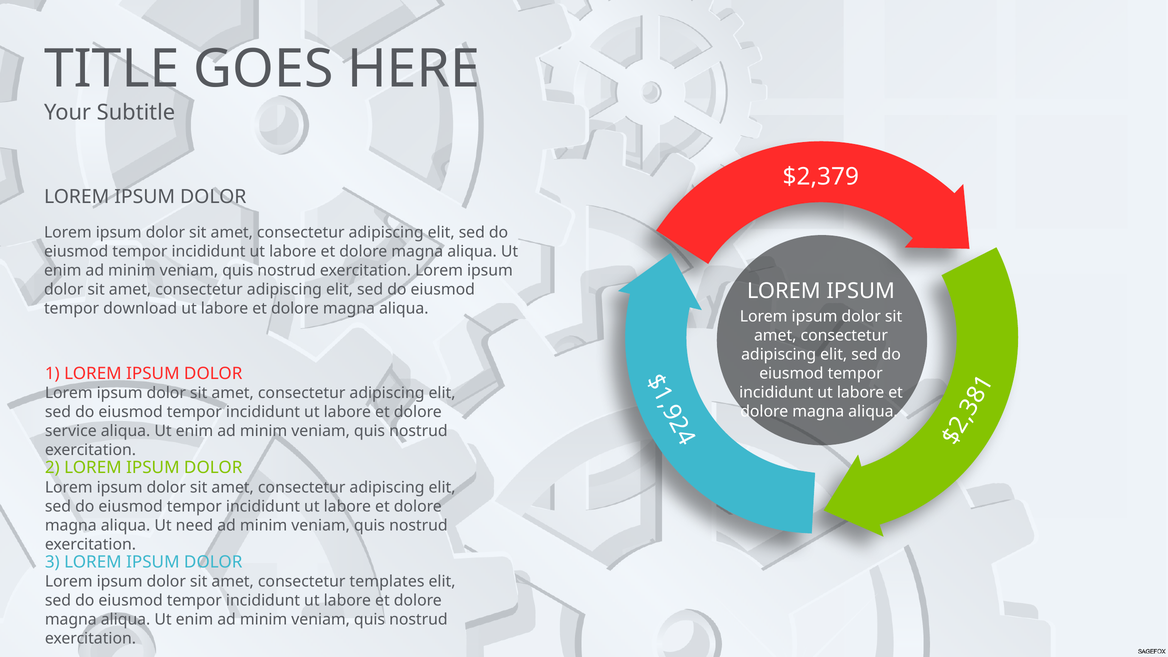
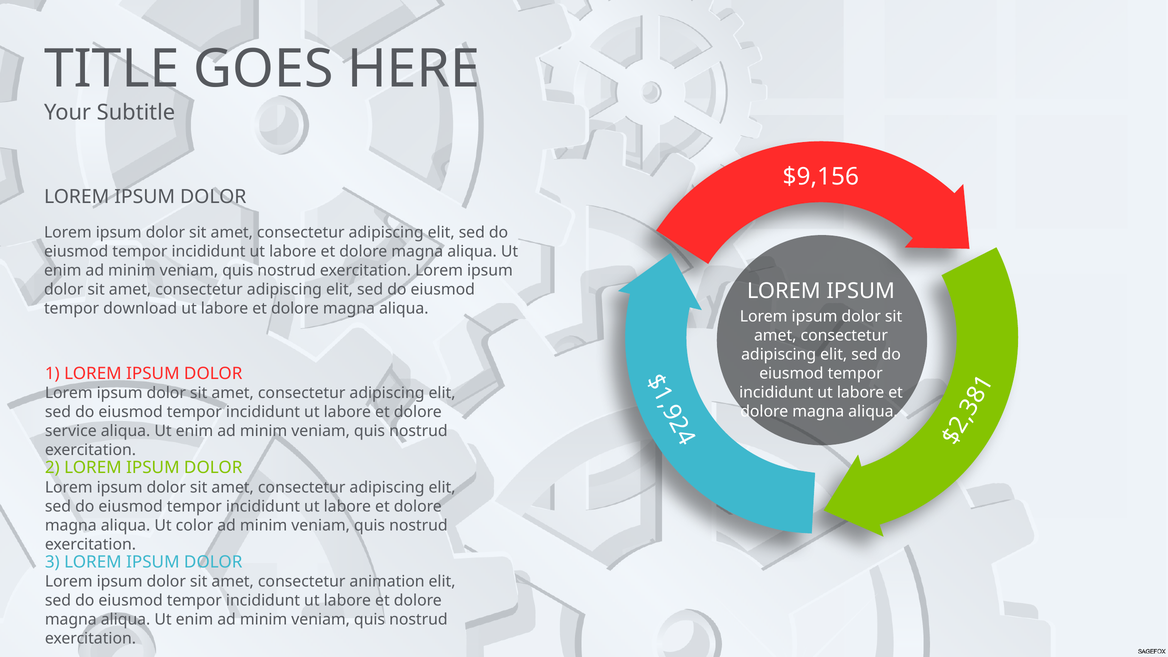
$2,379: $2,379 -> $9,156 (821, 177)
need: need -> color (194, 525)
templates: templates -> animation (387, 582)
